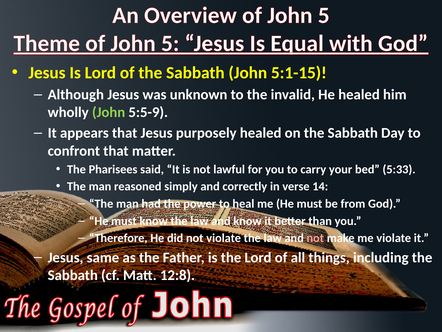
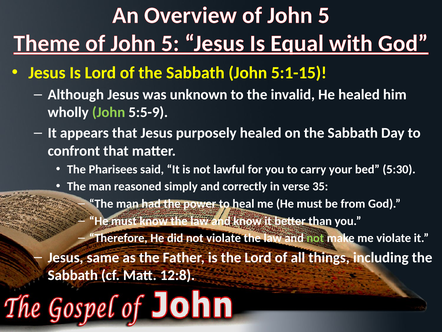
5:33: 5:33 -> 5:30 (399, 169)
14: 14 -> 35 (320, 186)
not colour: pink -> light green (315, 238)
